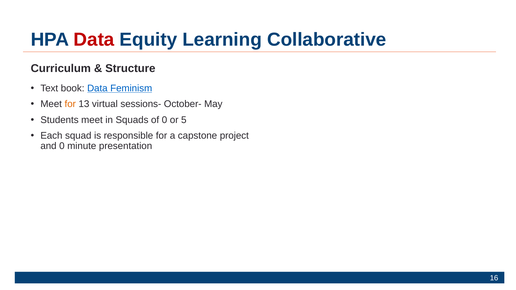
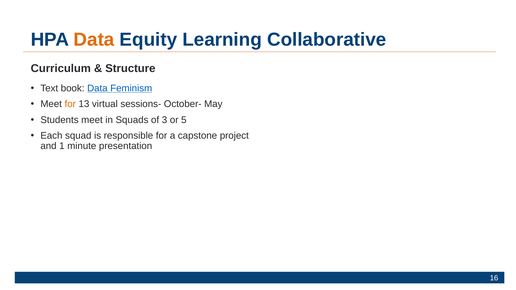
Data colour: red -> orange (94, 40)
of 0: 0 -> 3 (165, 120)
and 0: 0 -> 1 (62, 146)
